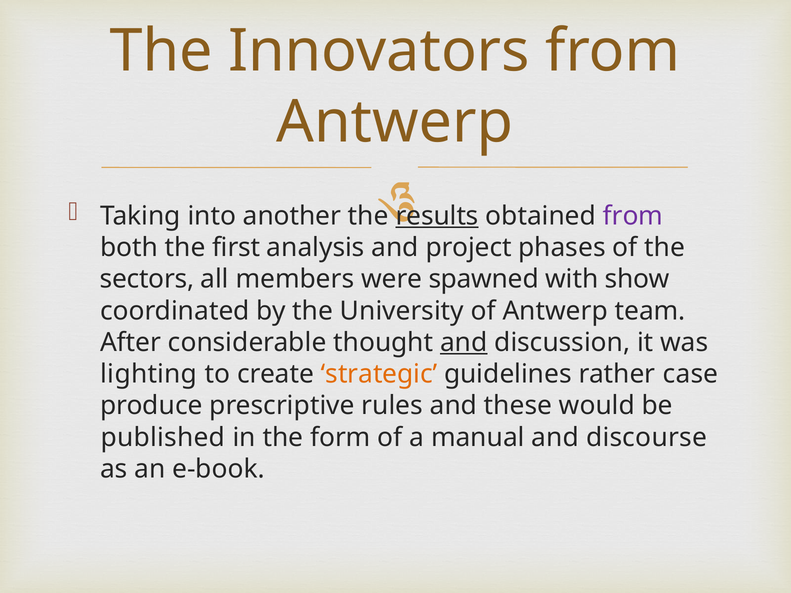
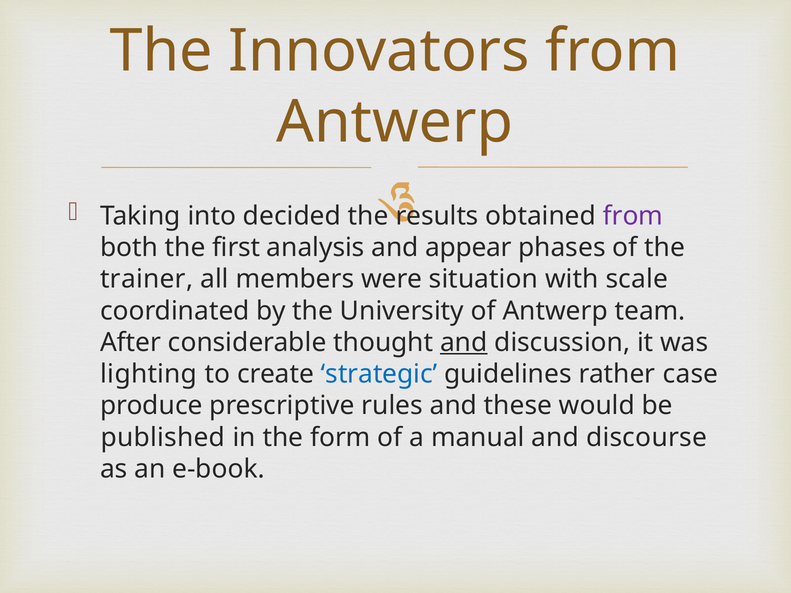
another: another -> decided (292, 216)
results underline: present -> none (437, 216)
project: project -> appear (469, 248)
sectors: sectors -> trainer (147, 279)
spawned: spawned -> situation (484, 279)
show: show -> scale (637, 279)
strategic colour: orange -> blue (379, 374)
